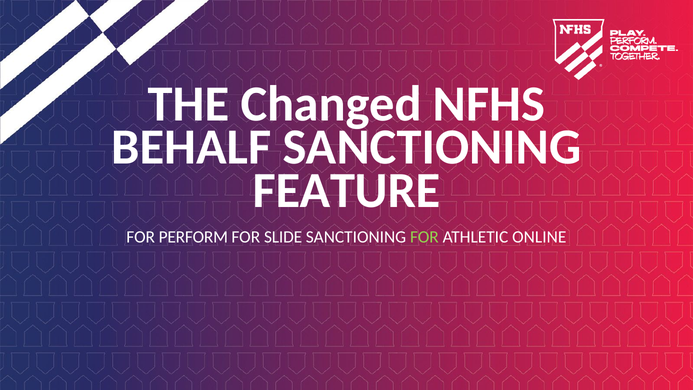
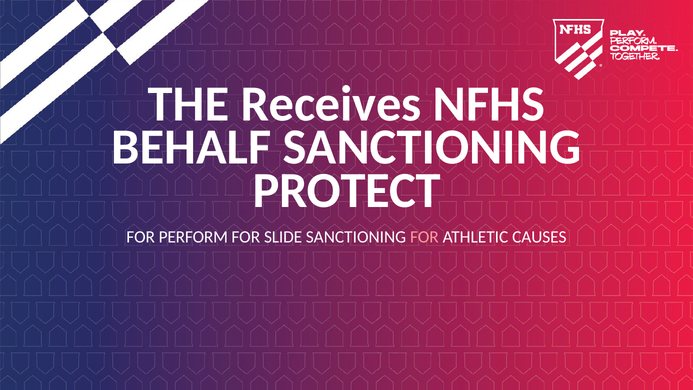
Changed: Changed -> Receives (331, 104)
FEATURE: FEATURE -> PROTECT (347, 190)
FOR colour: light green -> pink (424, 237)
ONLINE: ONLINE -> CAUSES (539, 237)
